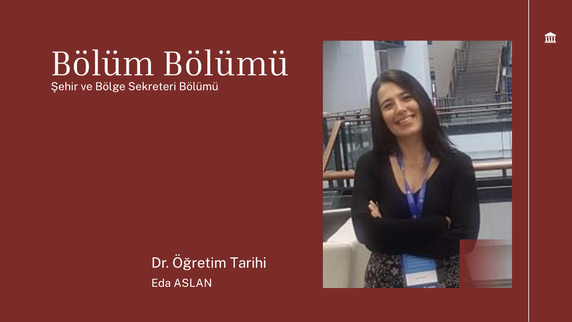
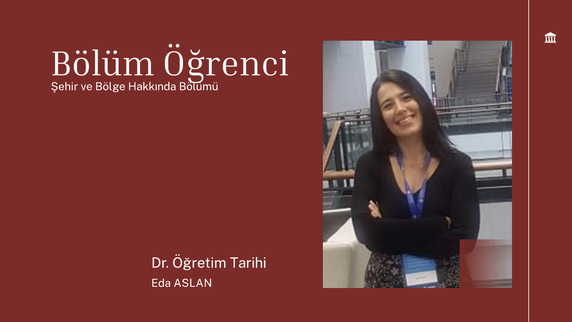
Bölüm Bölümü: Bölümü -> Öğrenci (226, 64)
Sekreteri: Sekreteri -> Hakkında (152, 86)
